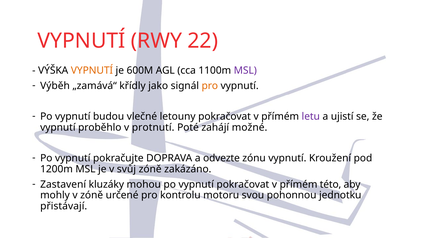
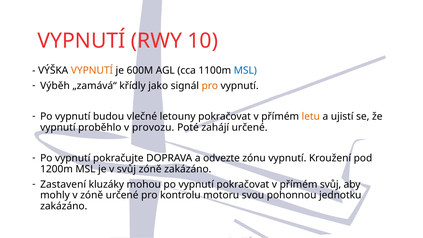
22: 22 -> 10 (203, 41)
MSL colour: purple -> blue (245, 70)
letu colour: purple -> orange (311, 116)
protnutí: protnutí -> provozu (153, 127)
zahájí možné: možné -> určené (250, 127)
přímém této: této -> svůj (331, 184)
přistávají: přistávají -> zakázáno (64, 206)
